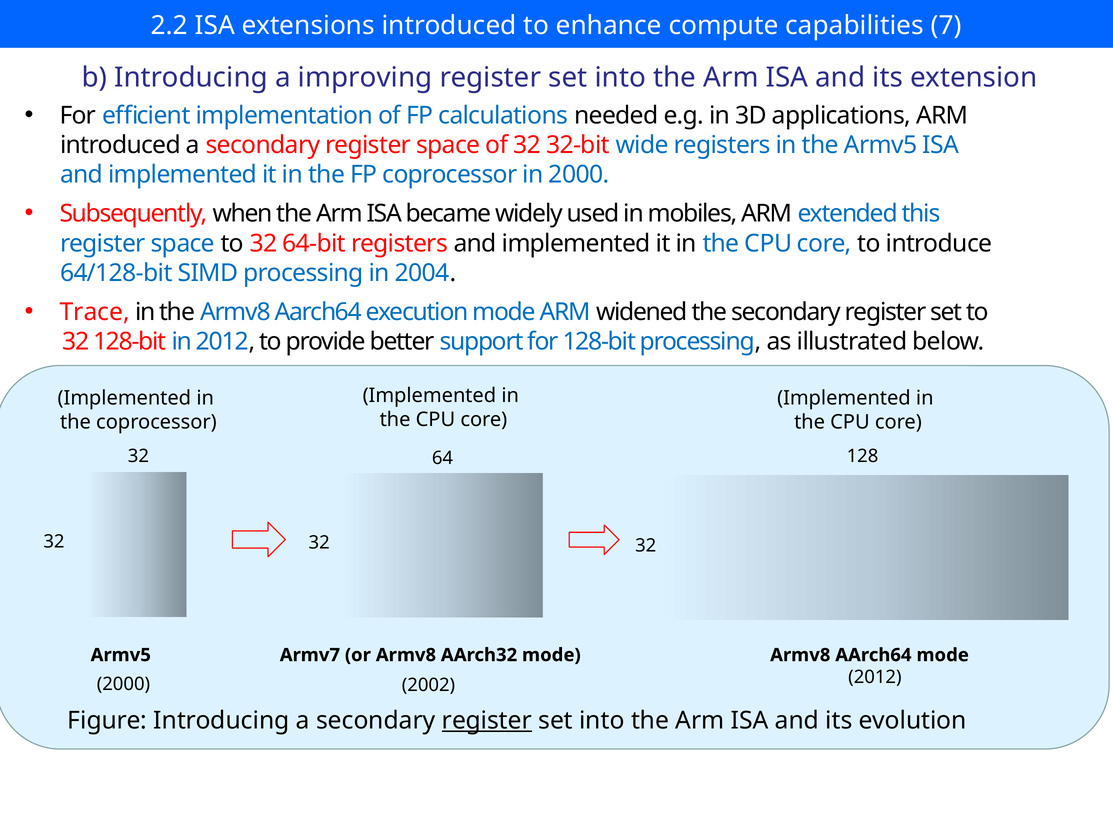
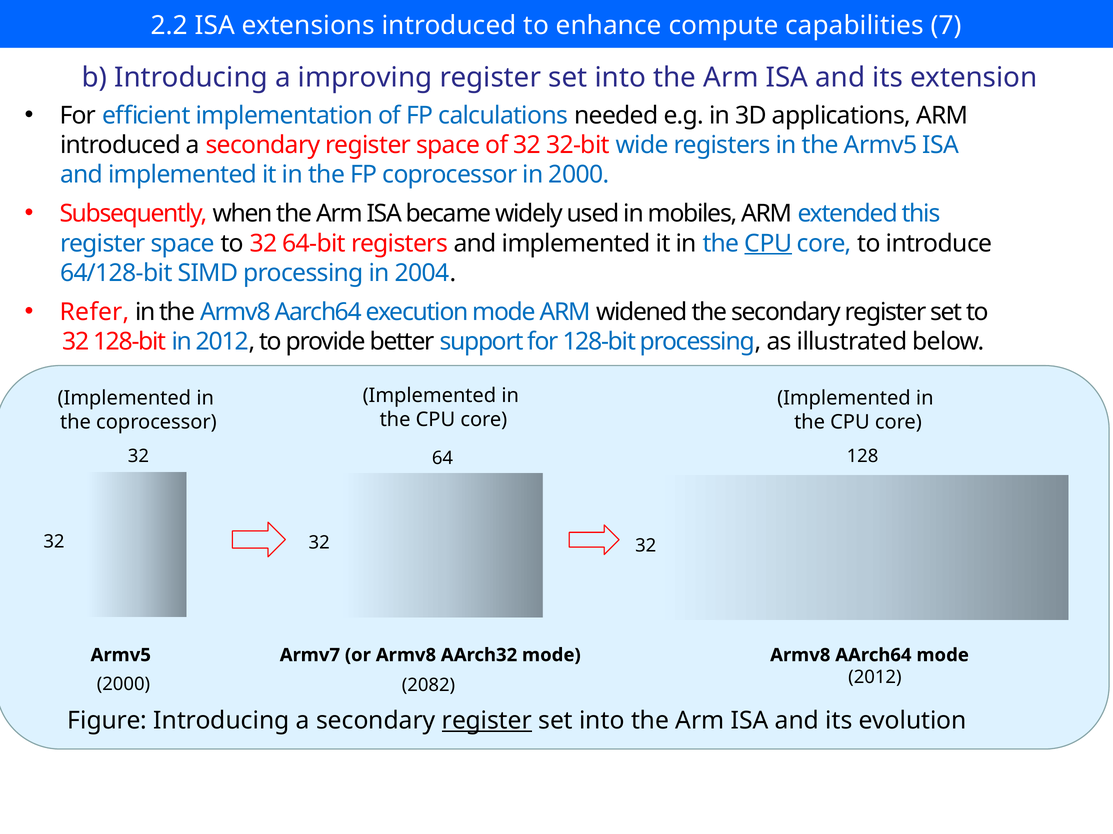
CPU underline: none -> present (768, 244)
Trace: Trace -> Refer (95, 312)
2002: 2002 -> 2082 (428, 686)
